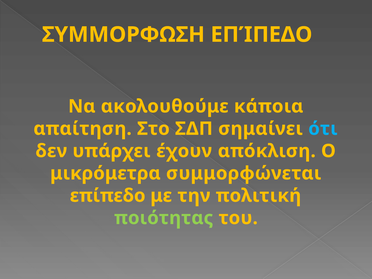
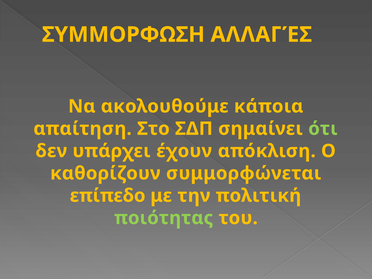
ΣΥΜΜΟΡΦΩΣΗ ΕΠΊΠΕΔΟ: ΕΠΊΠΕΔΟ -> ΑΛΛΑΓΈΣ (261, 35)
ότι colour: light blue -> light green (323, 129)
μικρόμετρα: μικρόμετρα -> καθορίζουν (105, 173)
